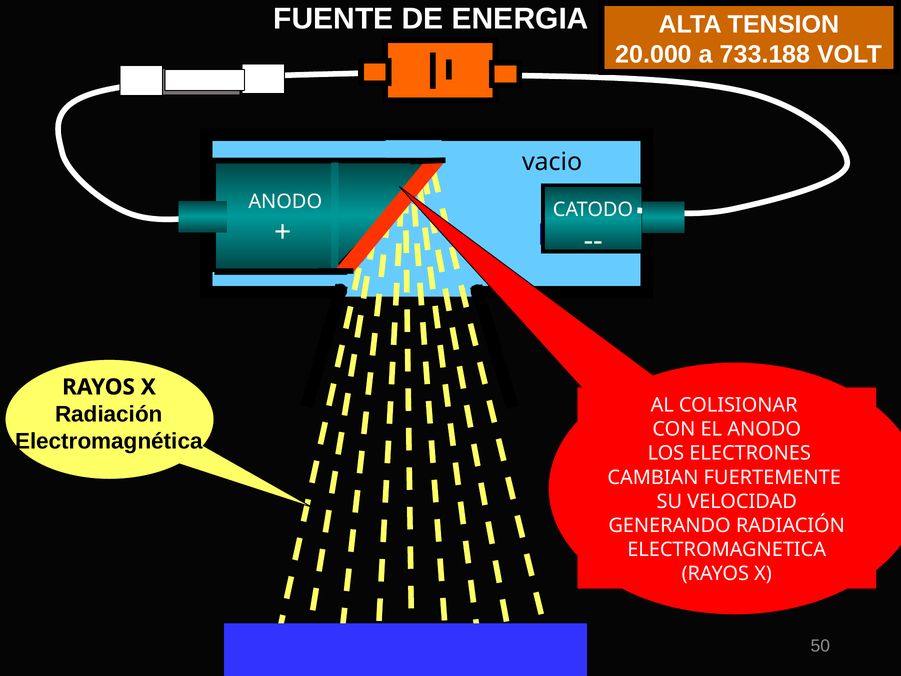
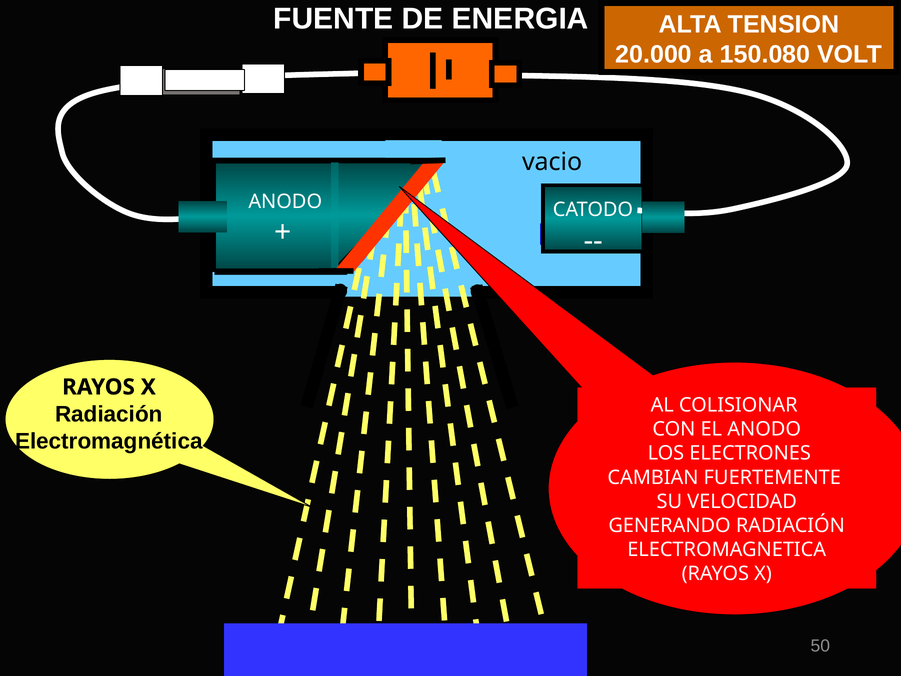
733.188: 733.188 -> 150.080 (765, 54)
